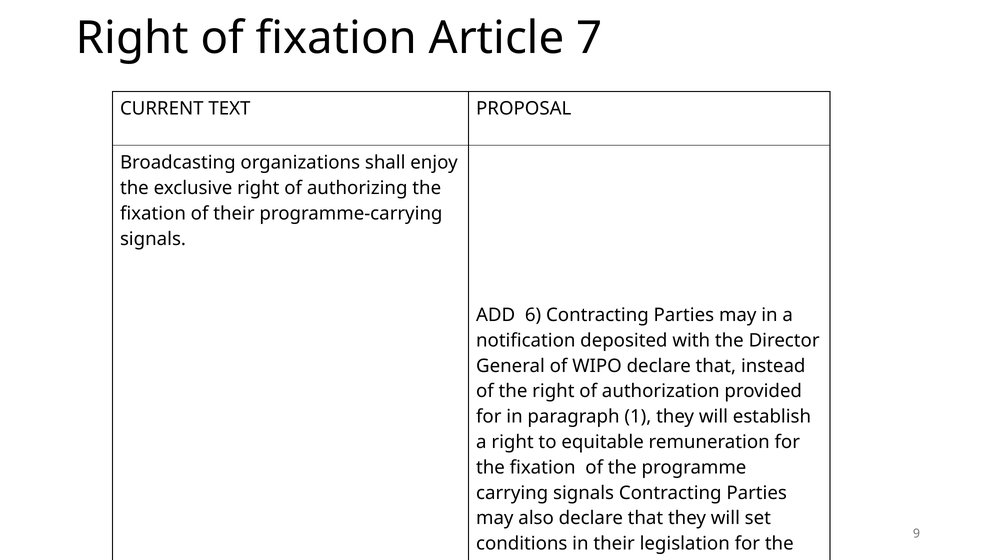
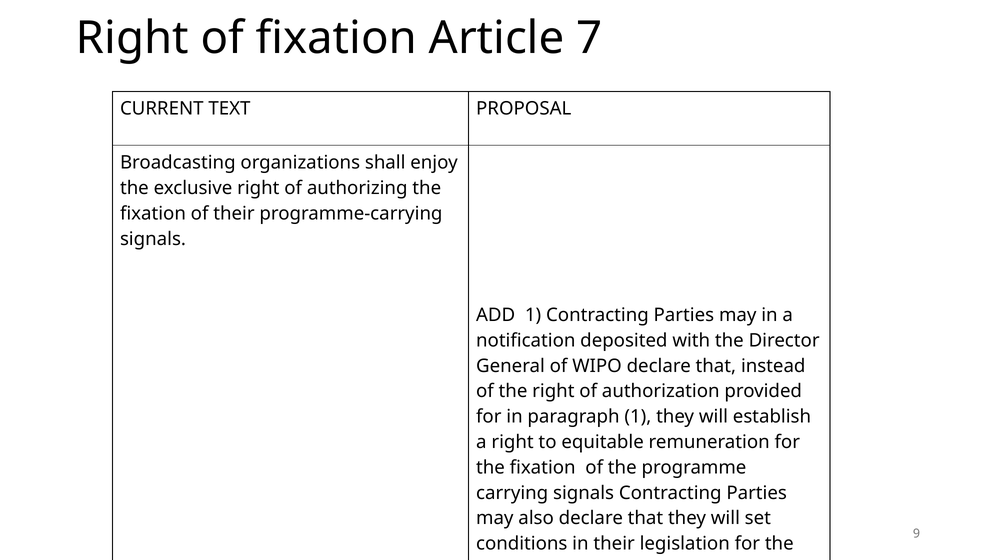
6: 6 -> 1 (533, 315)
